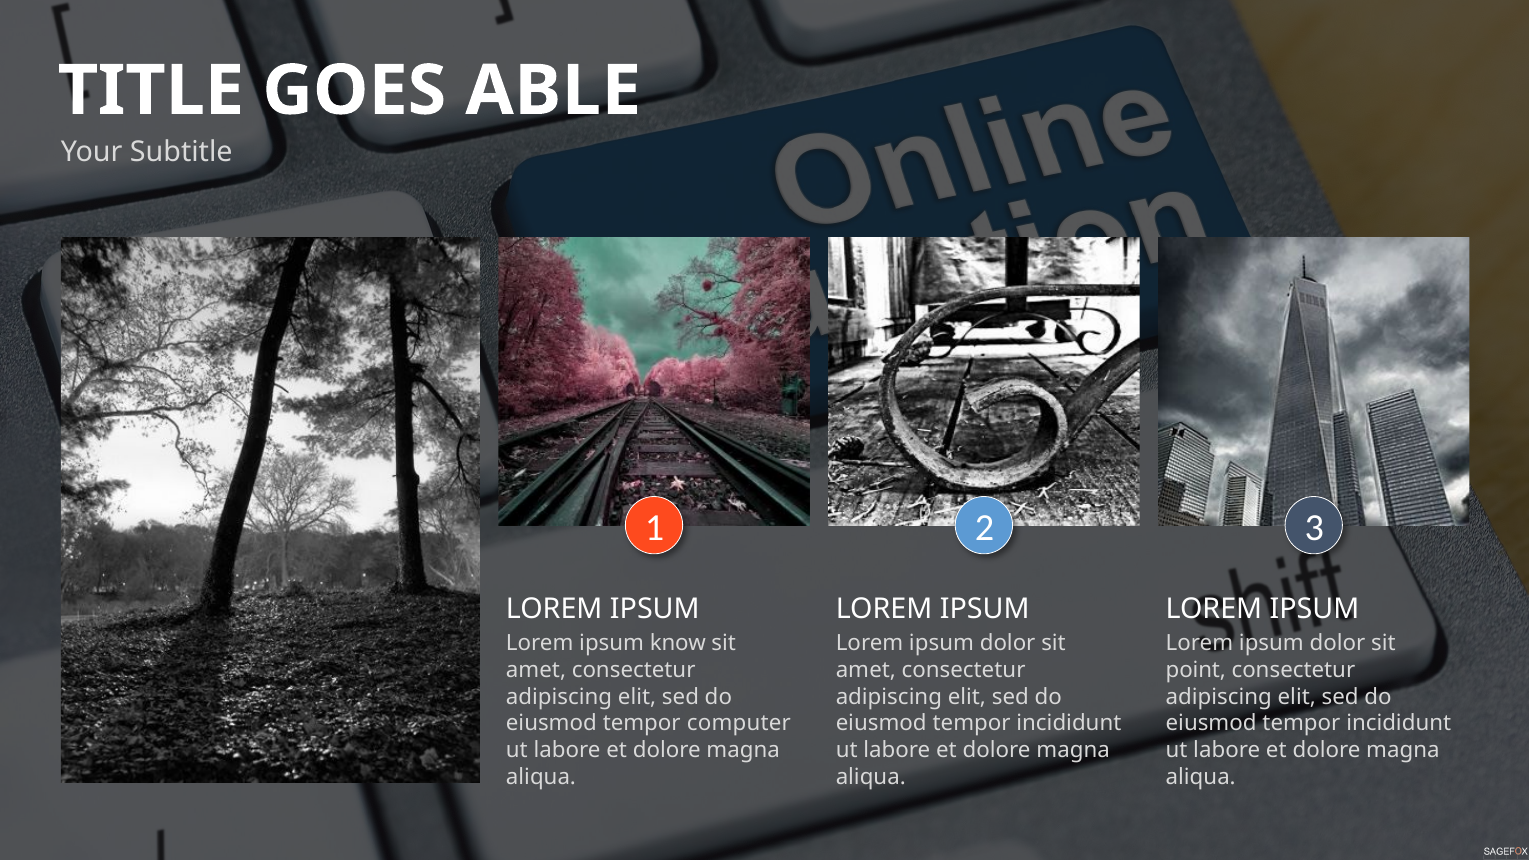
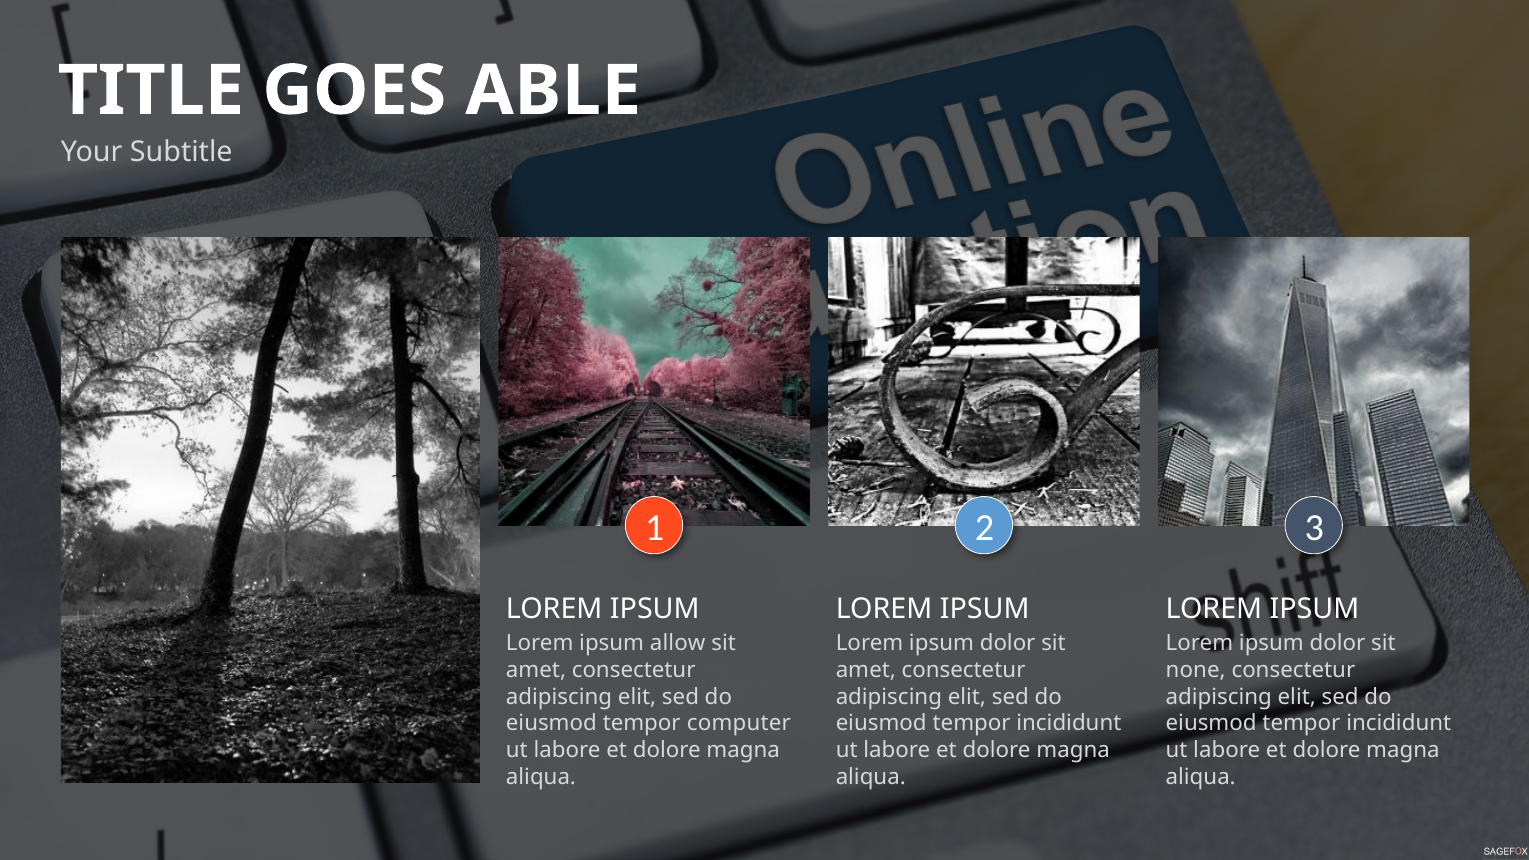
know: know -> allow (678, 643)
point: point -> none (1196, 670)
